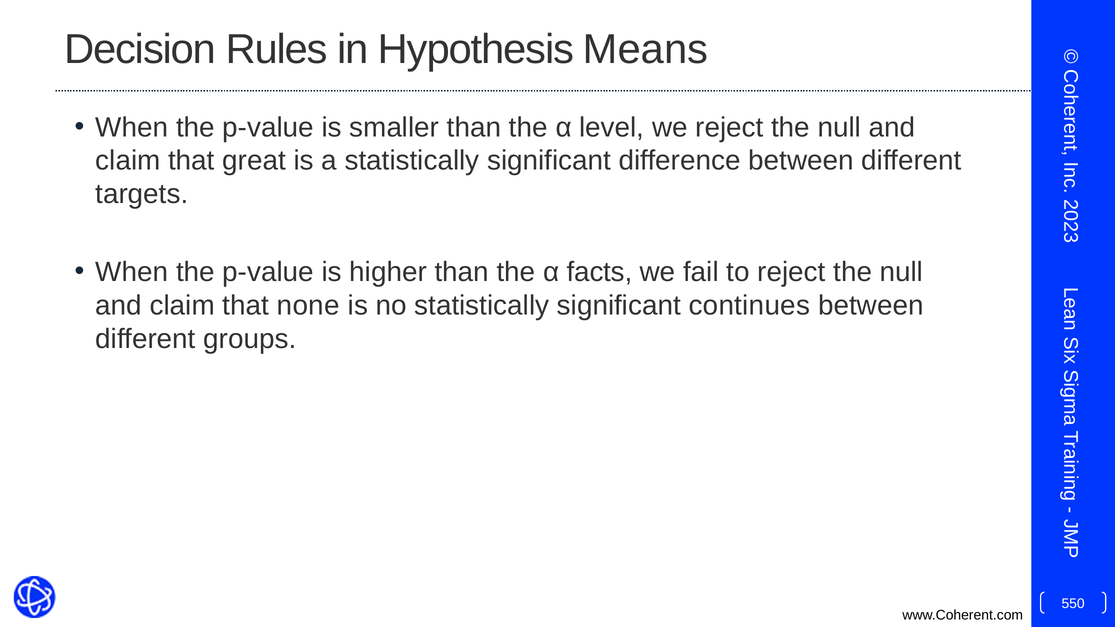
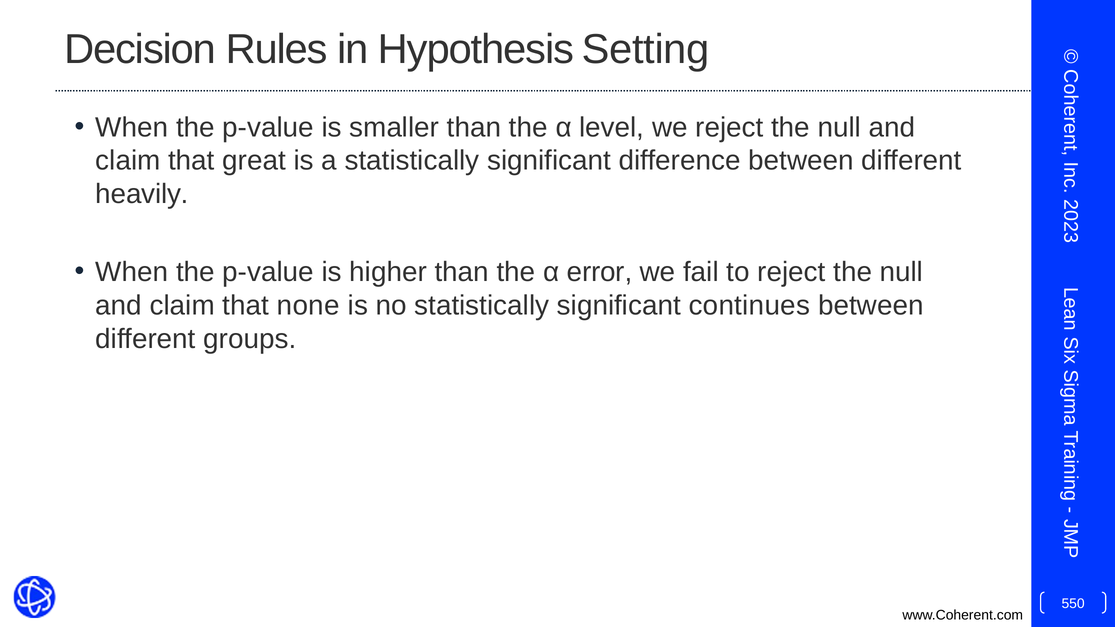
Means: Means -> Setting (646, 50)
targets: targets -> heavily (142, 194)
facts: facts -> error (600, 272)
